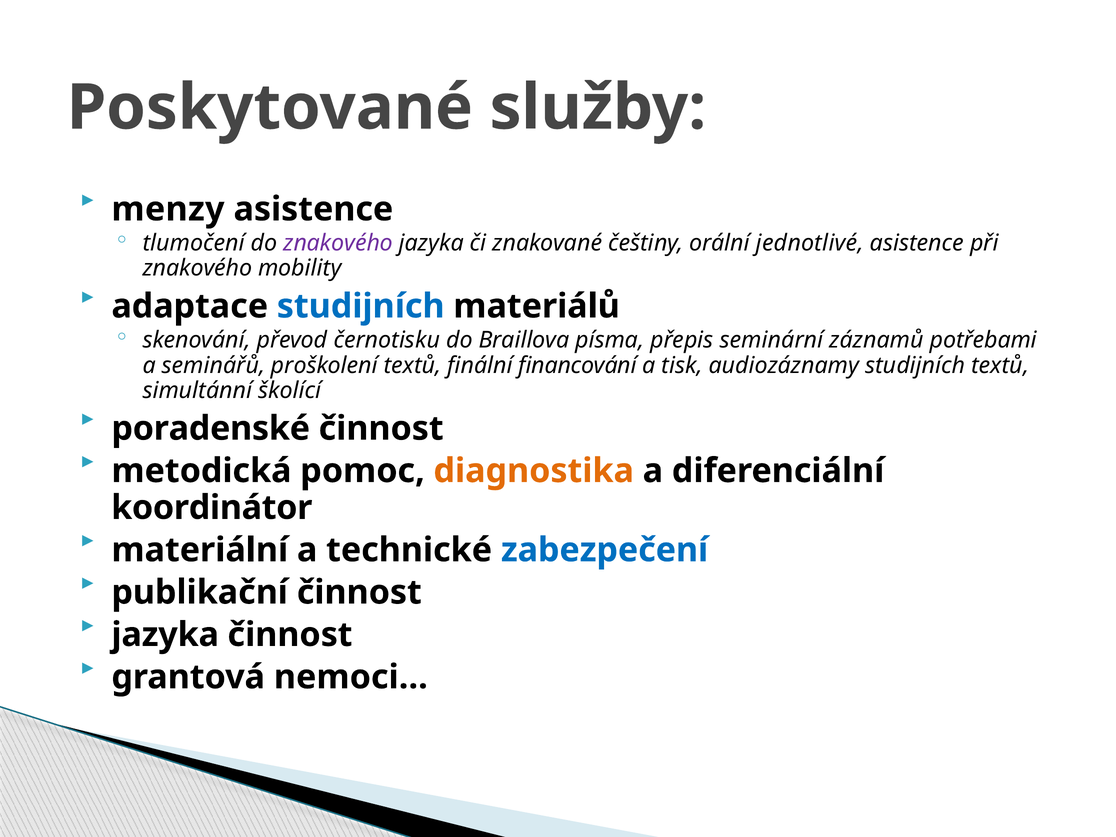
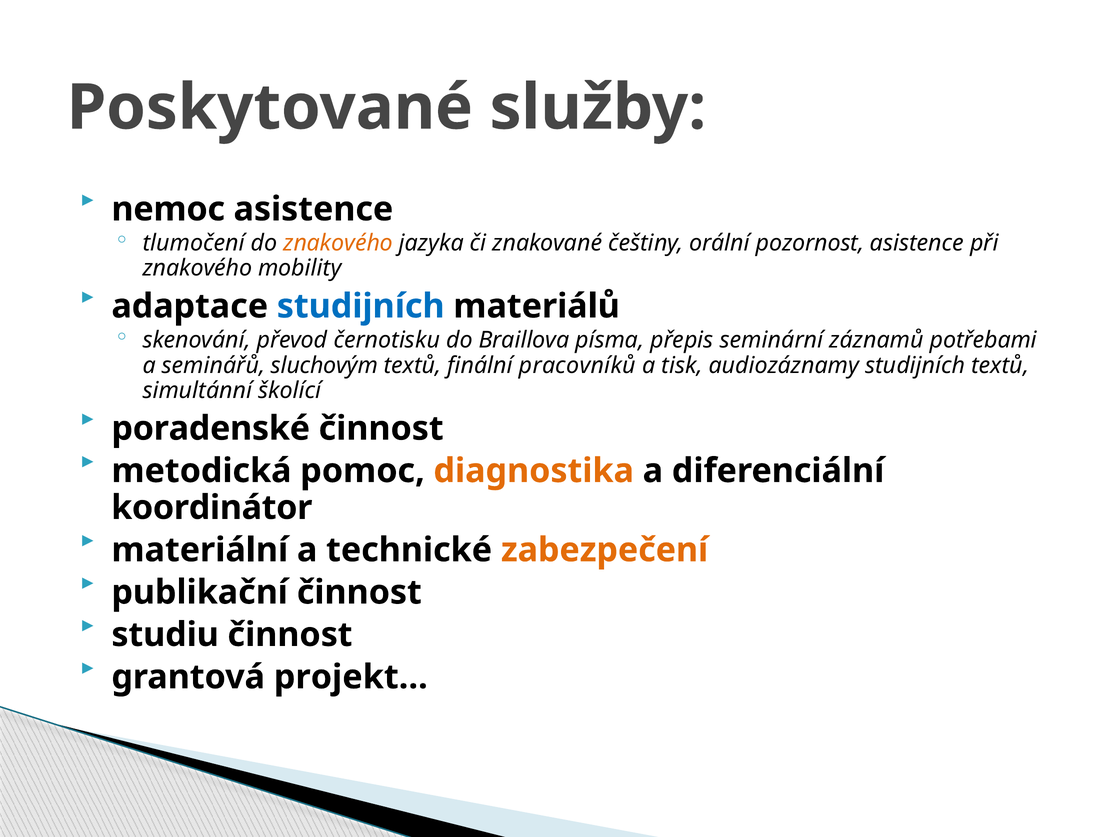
menzy: menzy -> nemoc (168, 209)
znakového colour: purple -> orange (338, 243)
jednotlivé: jednotlivé -> pozornost (810, 243)
proškolení: proškolení -> sluchovým (324, 365)
financování: financování -> pracovníků (577, 365)
zabezpečení colour: blue -> orange (605, 550)
jazyka: jazyka -> studiu (165, 635)
nemoci…: nemoci… -> projekt… (351, 677)
